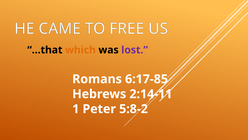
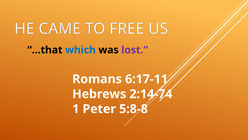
which colour: orange -> blue (80, 50)
6:17-85: 6:17-85 -> 6:17-11 (147, 79)
2:14-11: 2:14-11 -> 2:14-74 (151, 94)
5:8-2: 5:8-2 -> 5:8-8 (134, 109)
